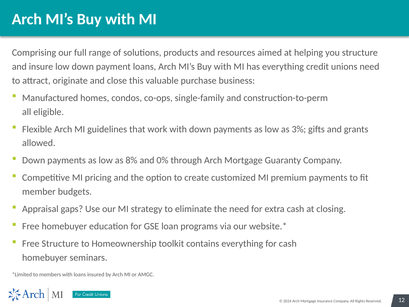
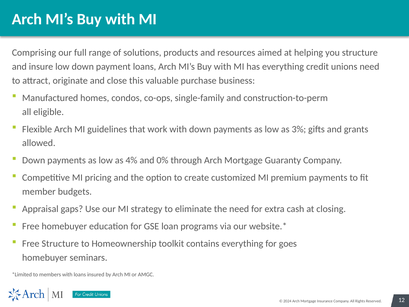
8%: 8% -> 4% (131, 160)
for cash: cash -> goes (288, 244)
